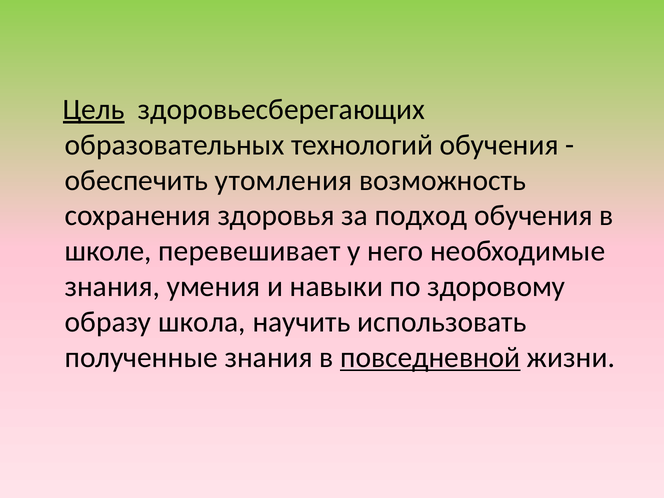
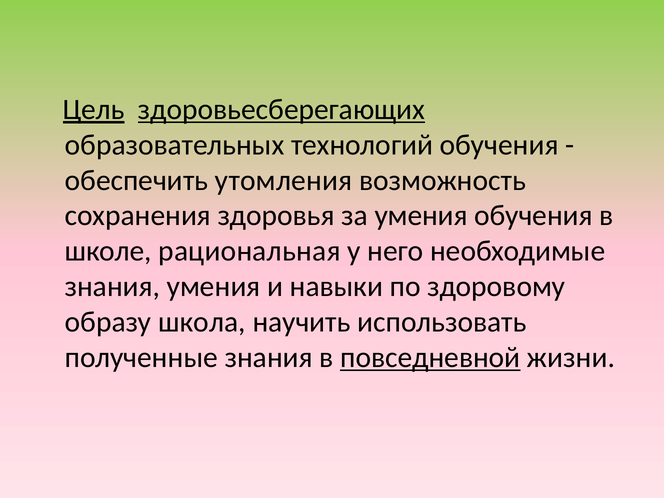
здоровьесберегающих underline: none -> present (282, 109)
за подход: подход -> умения (421, 216)
перевешивает: перевешивает -> рациональная (249, 251)
